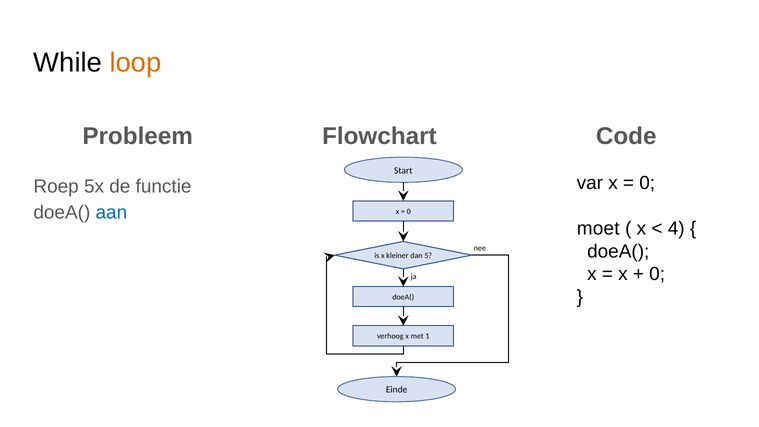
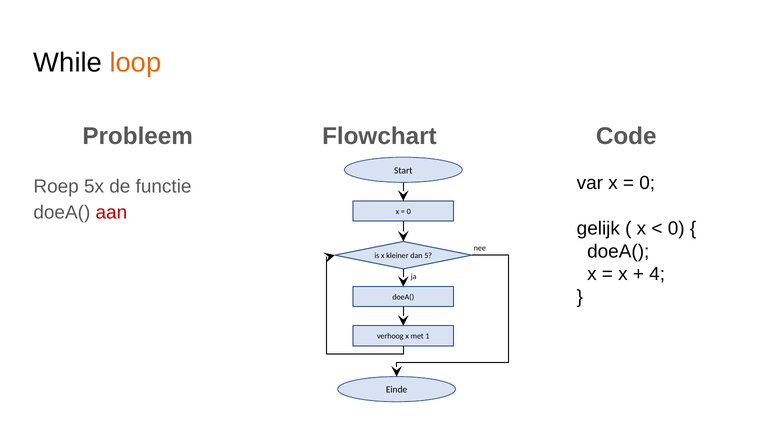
aan colour: blue -> red (111, 213)
moet: moet -> gelijk (598, 229)
4: 4 -> 0 (676, 229)
0: 0 -> 4 (657, 274)
